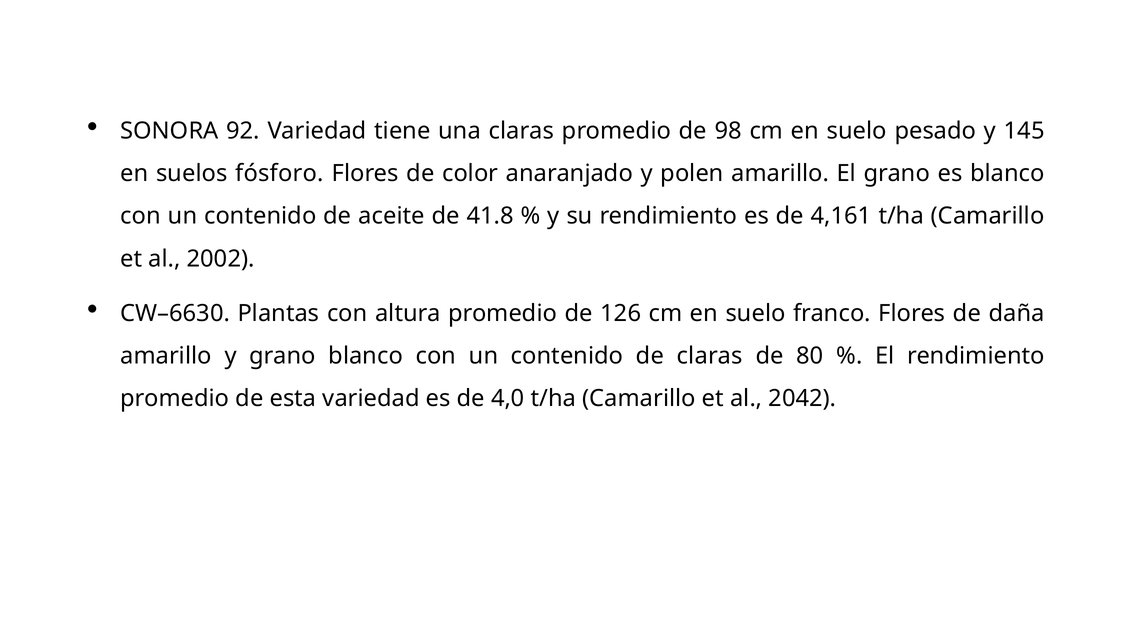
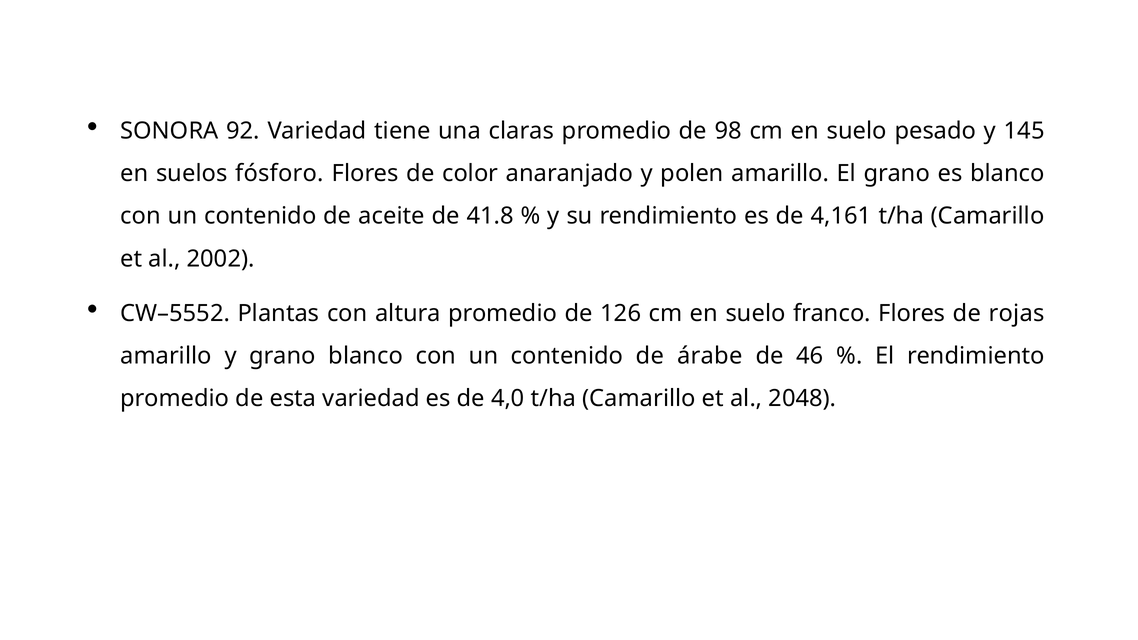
CW–6630: CW–6630 -> CW–5552 (175, 313)
daña: daña -> rojas (1017, 313)
de claras: claras -> árabe (710, 356)
80: 80 -> 46 (810, 356)
2042: 2042 -> 2048 (802, 399)
